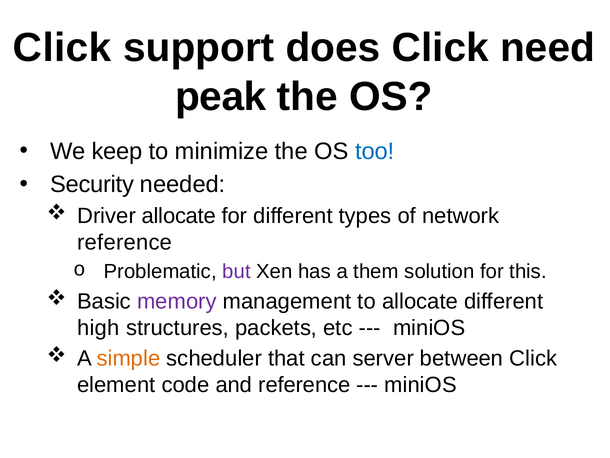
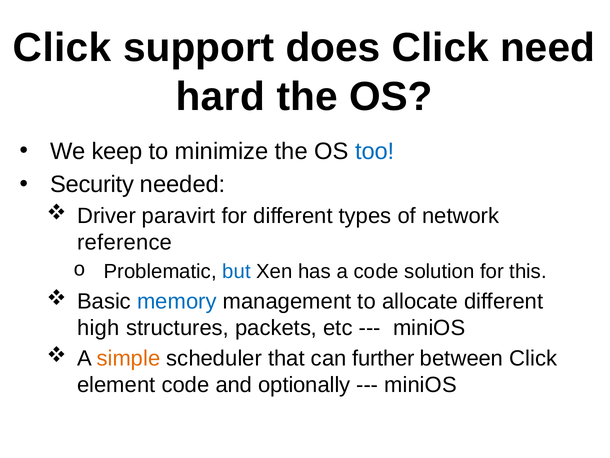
peak: peak -> hard (220, 97)
Driver allocate: allocate -> paravirt (179, 216)
but colour: purple -> blue (237, 271)
a them: them -> code (376, 271)
memory colour: purple -> blue (177, 301)
server: server -> further (383, 358)
and reference: reference -> optionally (304, 385)
